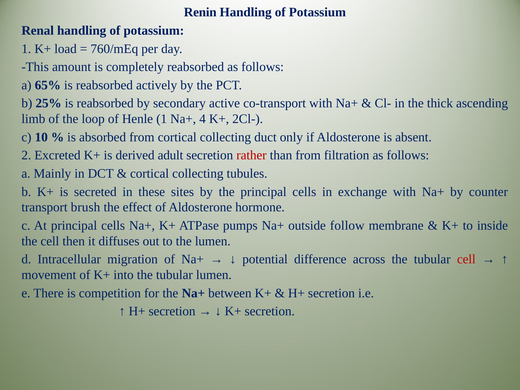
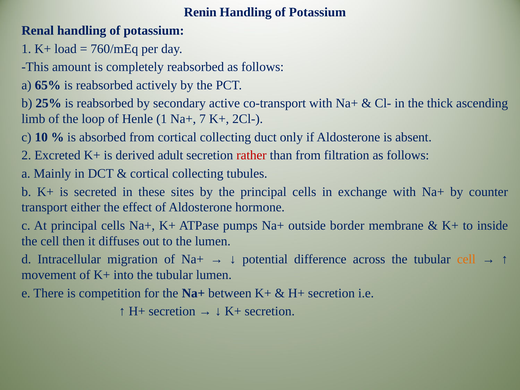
4: 4 -> 7 (203, 119)
brush: brush -> either (86, 207)
follow: follow -> border (347, 226)
cell colour: red -> orange (466, 259)
